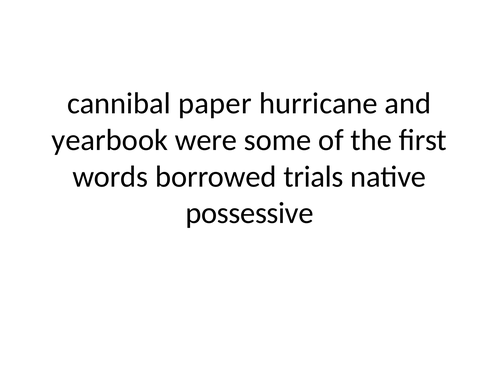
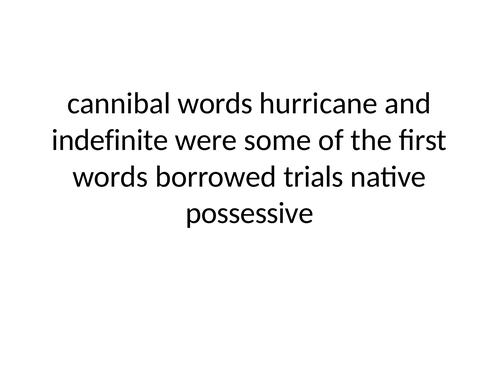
cannibal paper: paper -> words (215, 104)
yearbook: yearbook -> indefinite (110, 140)
